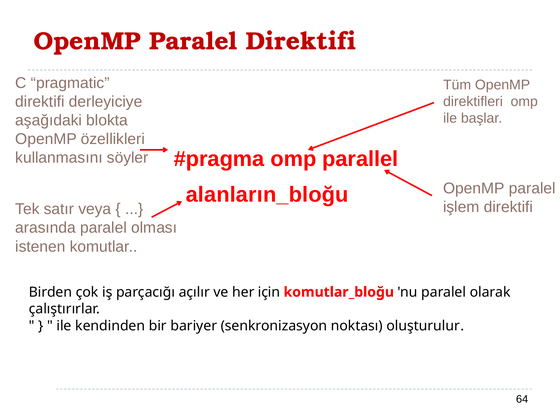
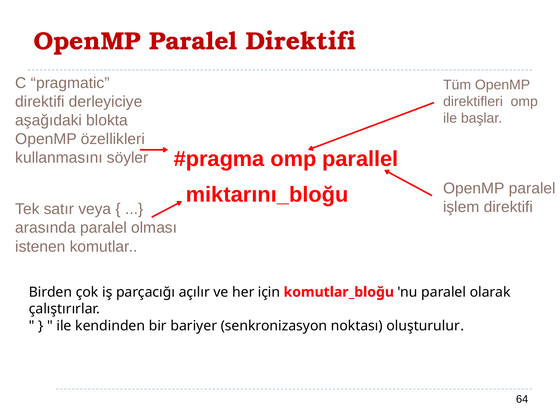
alanların_bloğu: alanların_bloğu -> miktarını_bloğu (267, 195)
